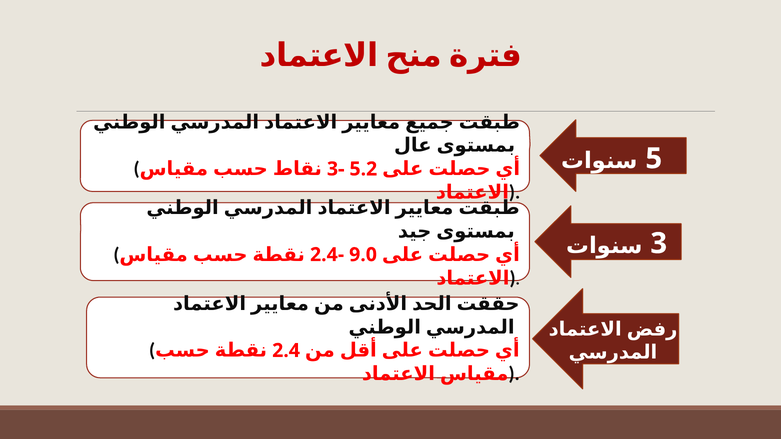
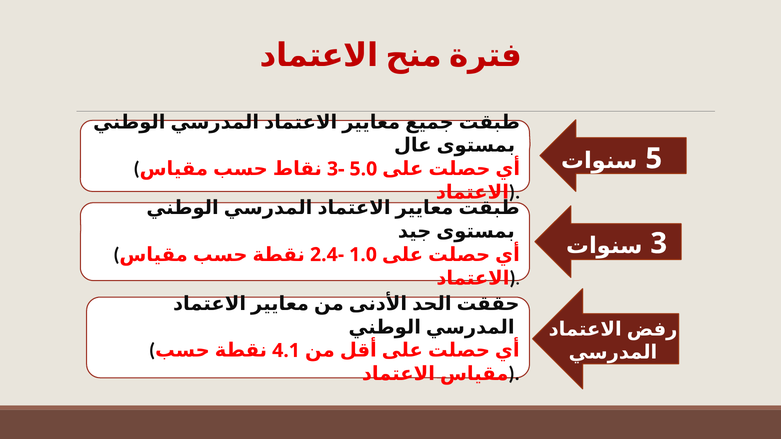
5.2: 5.2 -> 5.0 (363, 169)
9.0: 9.0 -> 1.0 (363, 255)
2.4: 2.4 -> 4.1 (286, 351)
